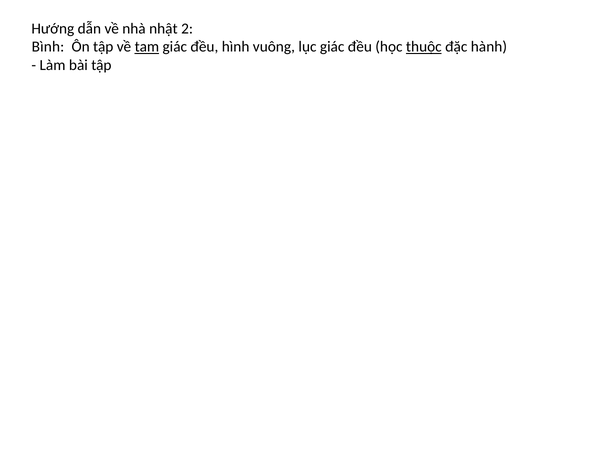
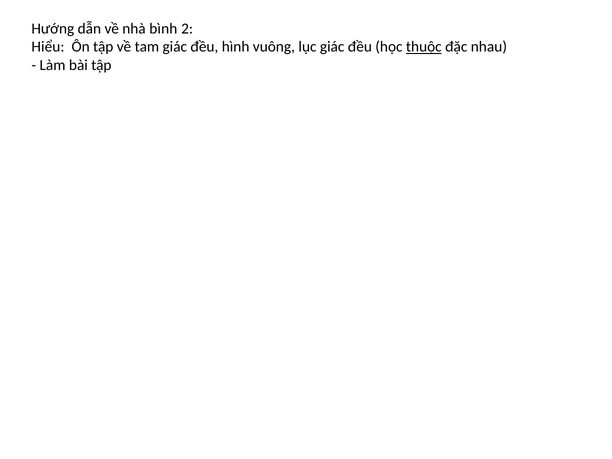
nhật: nhật -> bình (163, 29)
Bình: Bình -> Hiểu (48, 47)
tam underline: present -> none (147, 47)
hành: hành -> nhau (489, 47)
